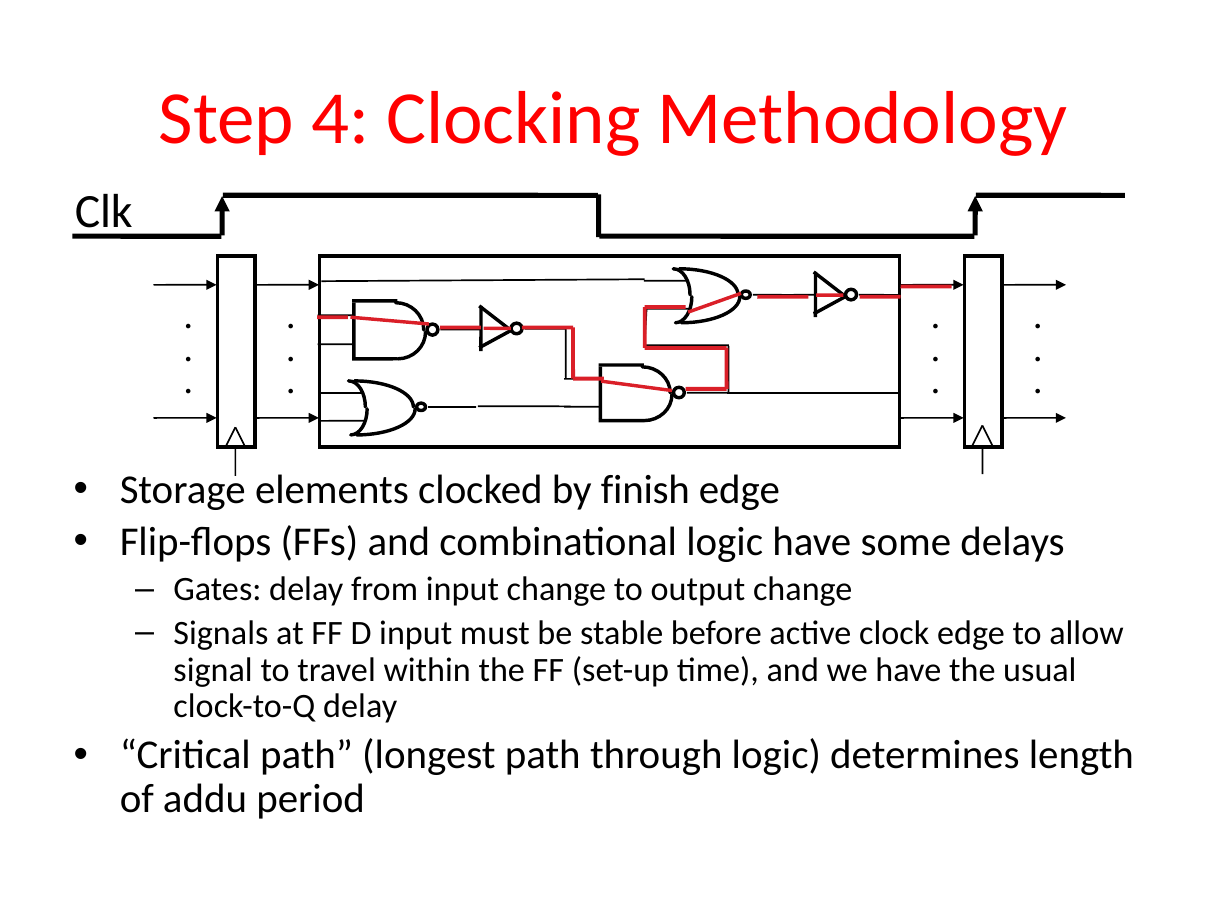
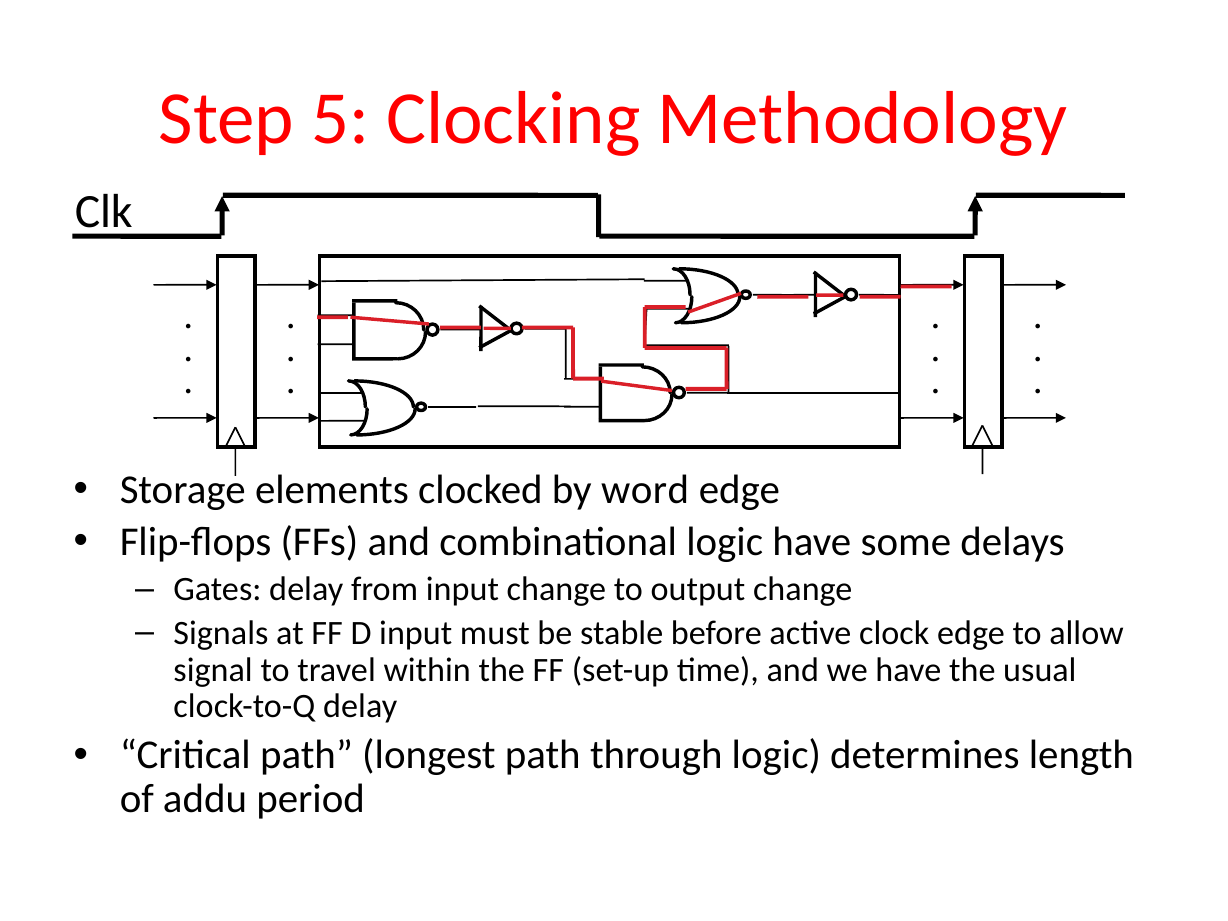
4: 4 -> 5 (340, 119)
finish: finish -> word (645, 490)
